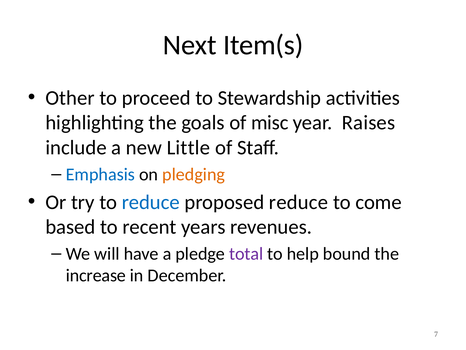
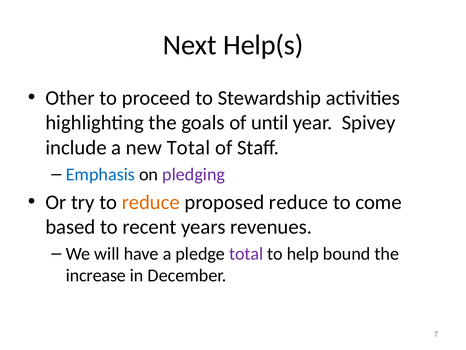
Item(s: Item(s -> Help(s (263, 45)
misc: misc -> until (270, 123)
Raises: Raises -> Spivey (369, 123)
new Little: Little -> Total (188, 147)
pledging colour: orange -> purple (194, 174)
reduce colour: blue -> orange (151, 202)
